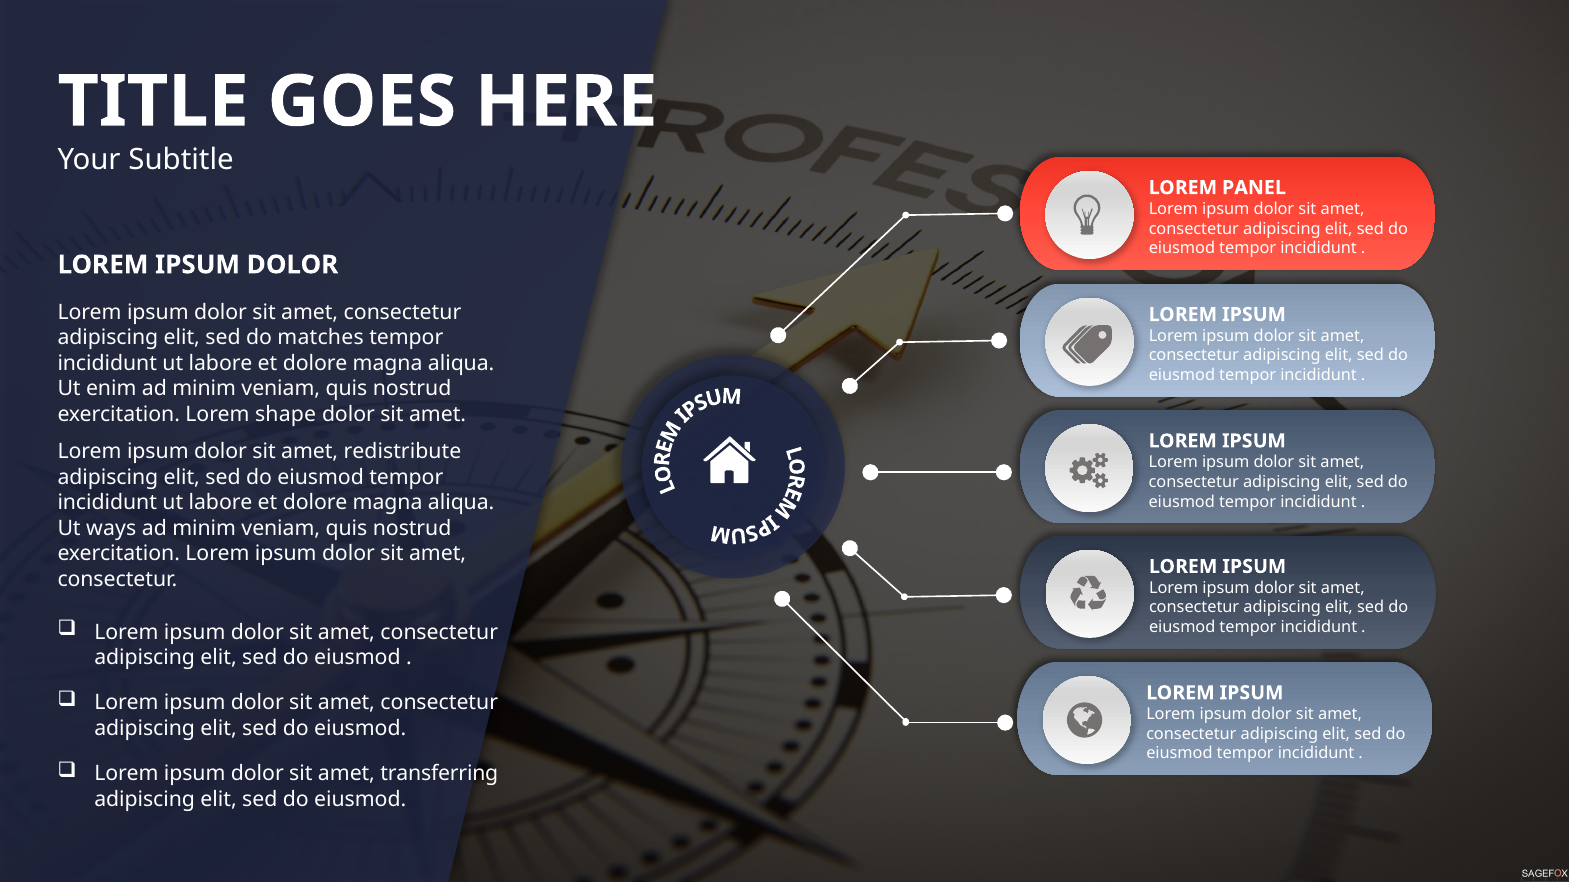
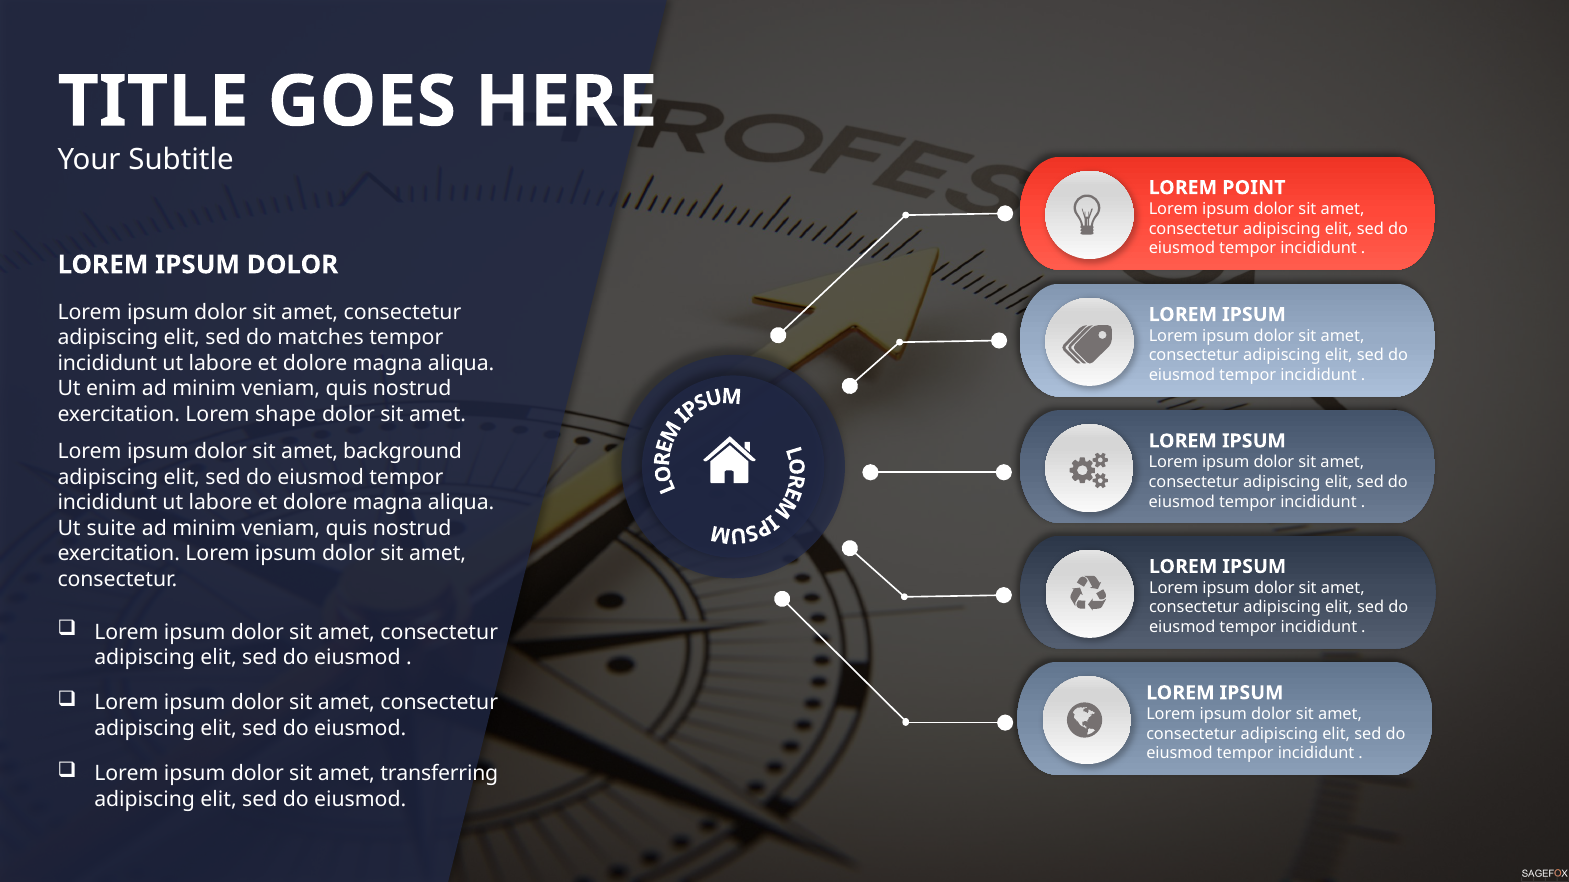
PANEL: PANEL -> POINT (1254, 188)
redistribute: redistribute -> background (403, 452)
ways: ways -> suite (111, 529)
